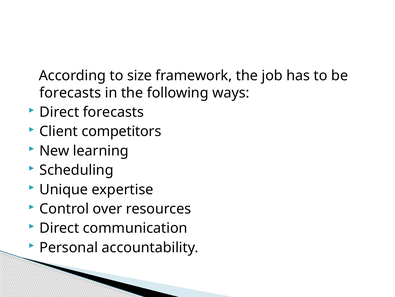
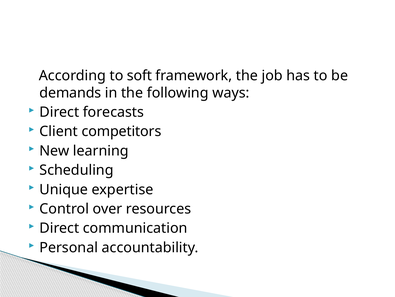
size: size -> soft (140, 75)
forecasts: forecasts -> demands (70, 93)
